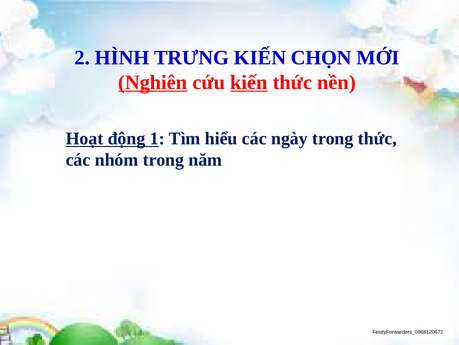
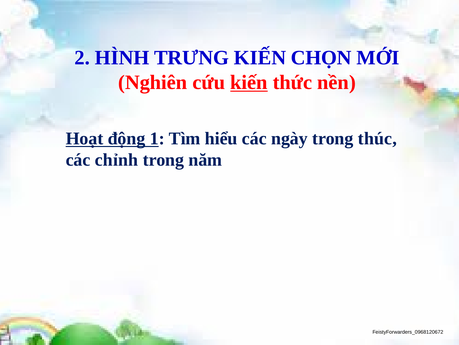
Nghiên underline: present -> none (153, 82)
trong thức: thức -> thúc (377, 138)
nhóm: nhóm -> chỉnh (117, 160)
